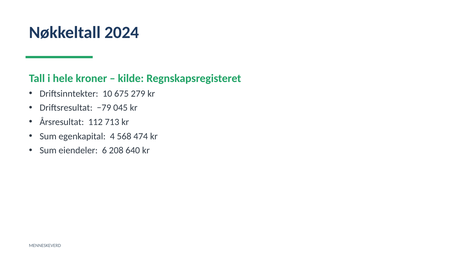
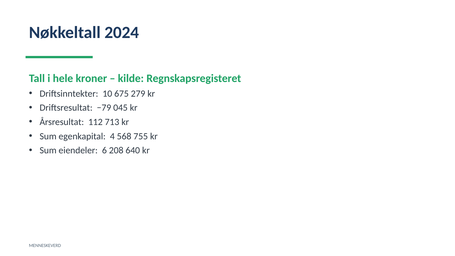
474: 474 -> 755 (141, 136)
